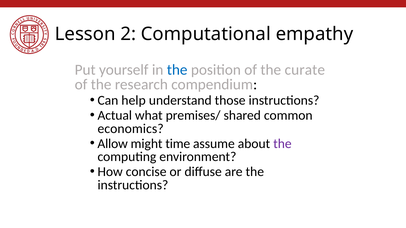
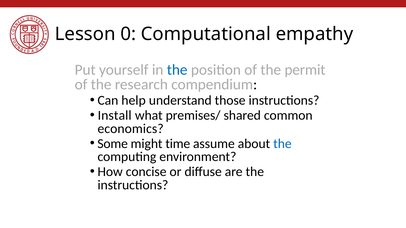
2: 2 -> 0 (128, 34)
curate: curate -> permit (305, 70)
Actual: Actual -> Install (115, 116)
Allow: Allow -> Some (113, 144)
the colour: purple -> blue (282, 144)
